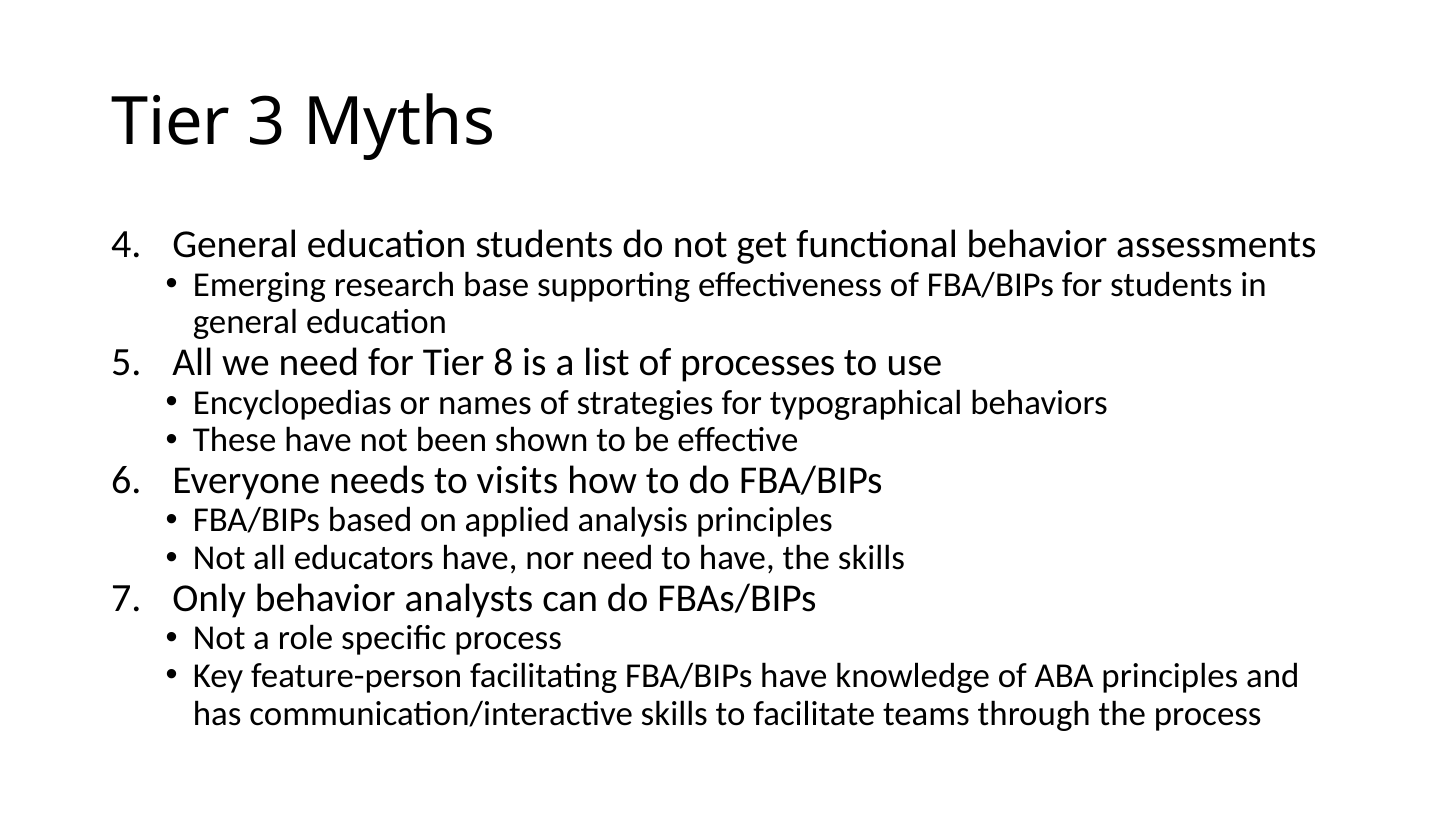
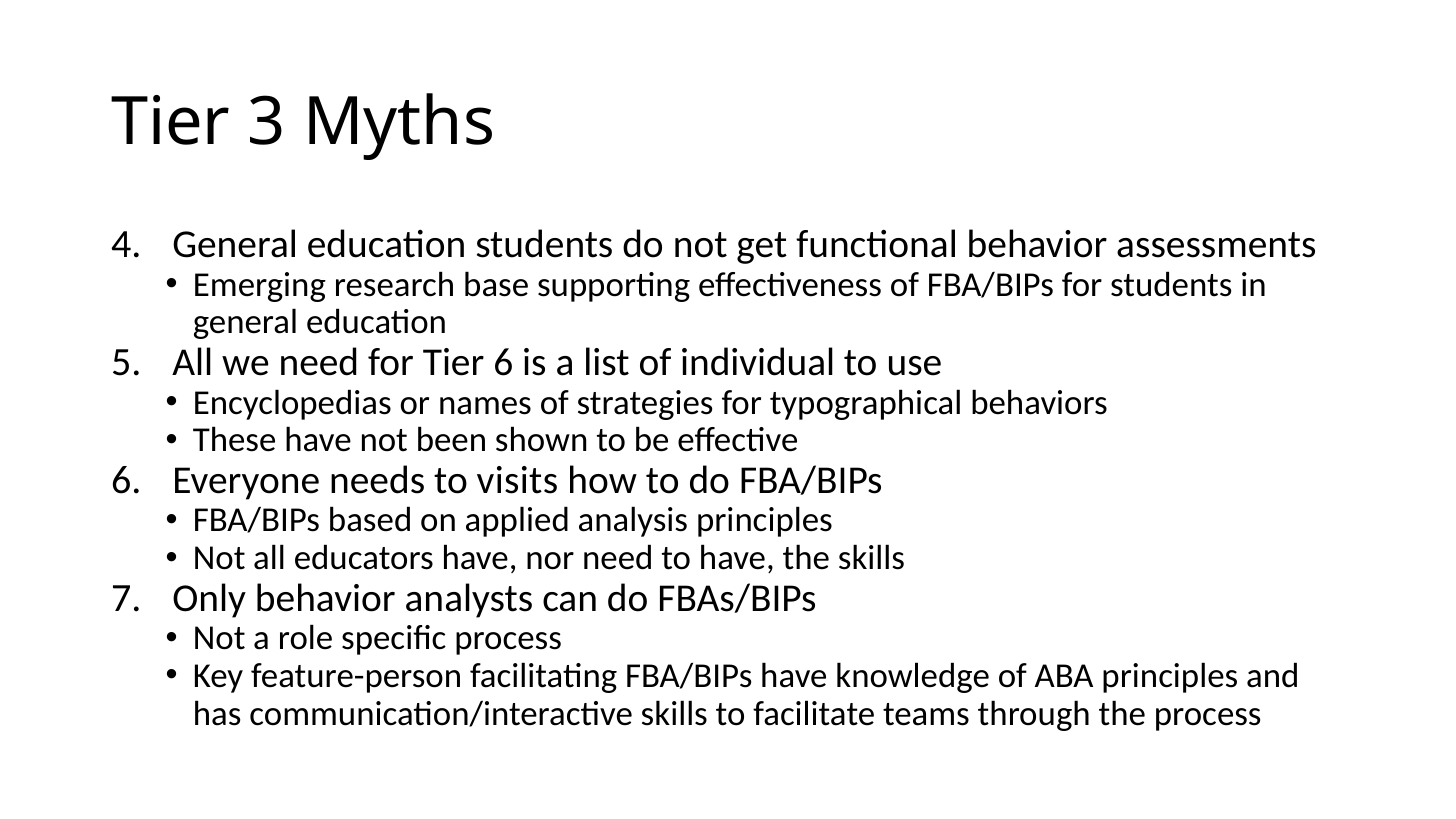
Tier 8: 8 -> 6 (503, 362)
processes: processes -> individual (758, 362)
